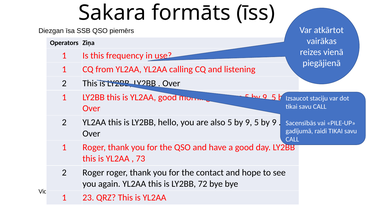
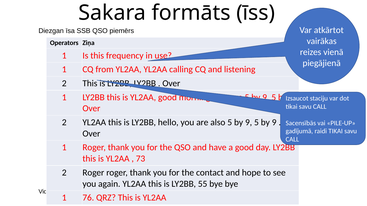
72: 72 -> 55 (203, 184)
23: 23 -> 76 (88, 198)
